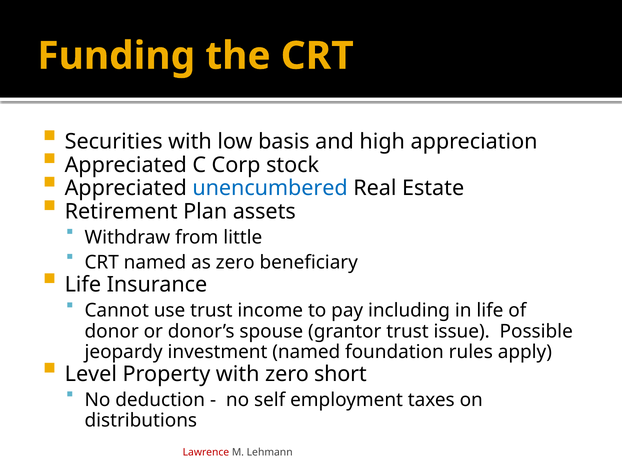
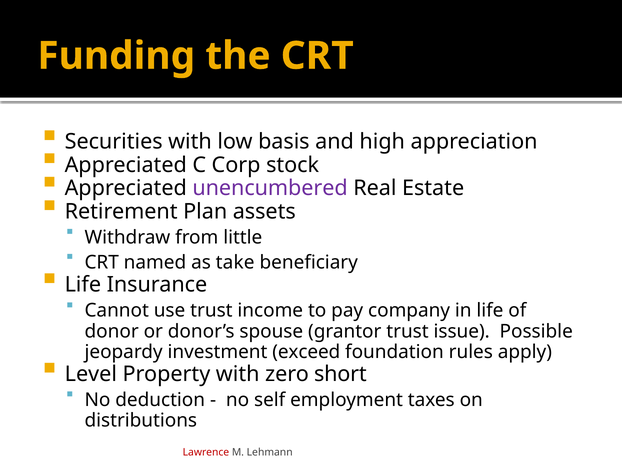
unencumbered colour: blue -> purple (270, 188)
as zero: zero -> take (235, 262)
including: including -> company (409, 310)
investment named: named -> exceed (306, 351)
